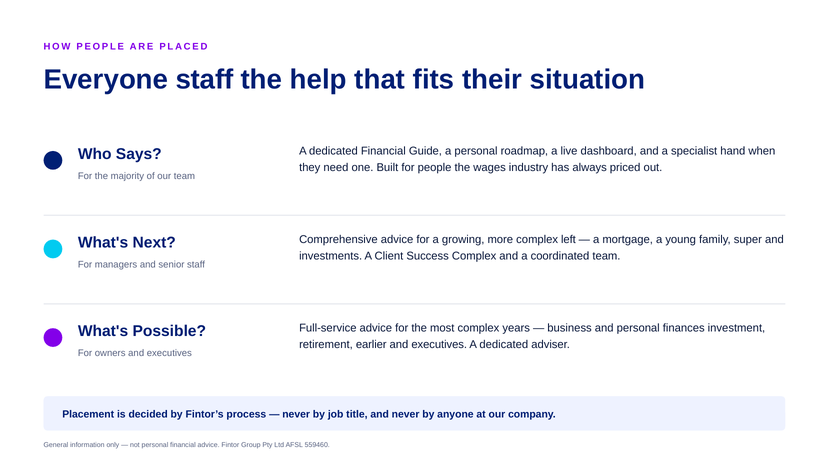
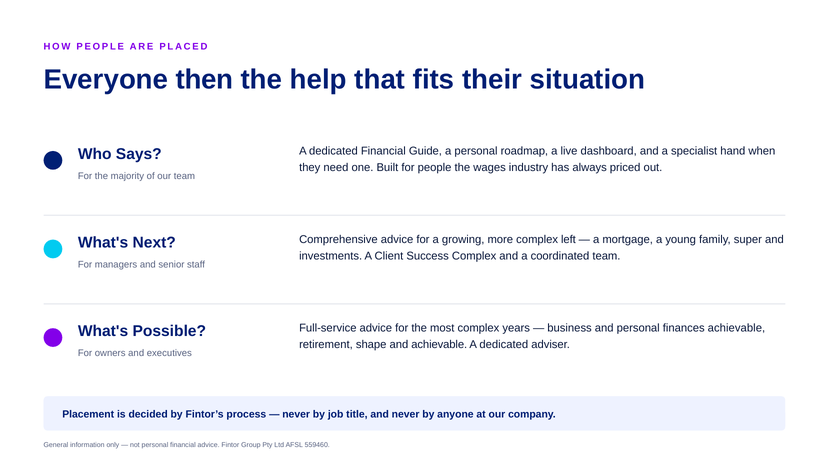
Everyone staff: staff -> then (205, 79)
finances investment: investment -> achievable (736, 328)
earlier: earlier -> shape (371, 344)
executives: executives -> achievable (439, 344)
